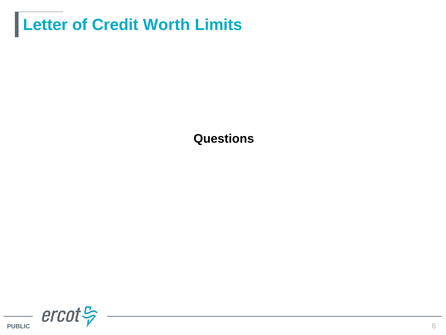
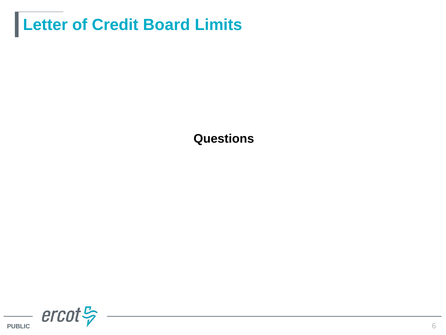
Worth: Worth -> Board (166, 25)
